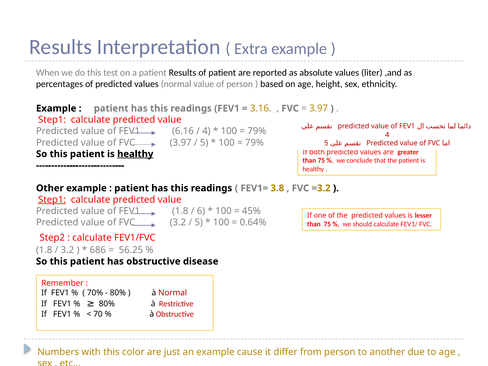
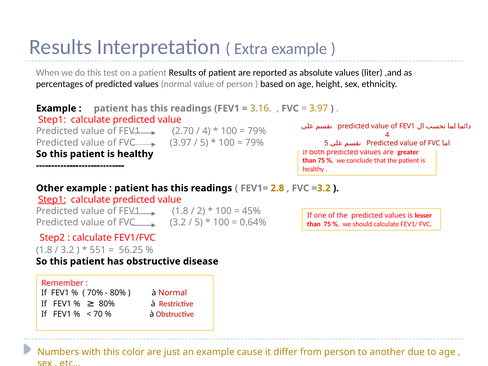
6.16: 6.16 -> 2.70 (183, 131)
healthy underline: present -> none (135, 154)
3.8: 3.8 -> 2.8 (277, 188)
6: 6 -> 2 (201, 211)
686: 686 -> 551 (98, 250)
